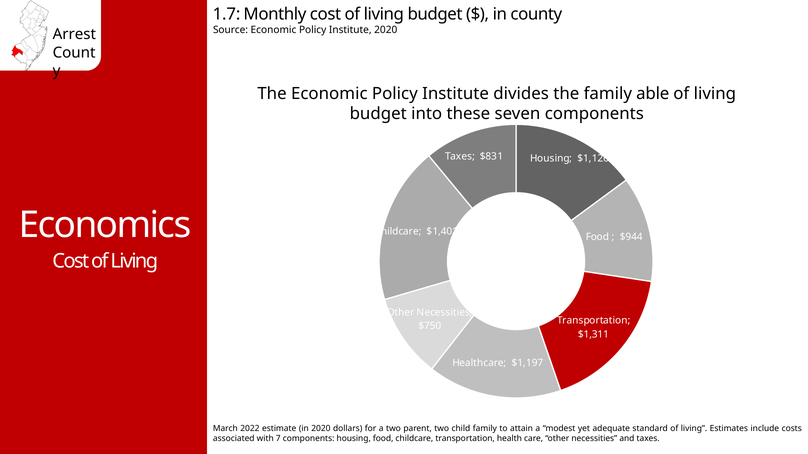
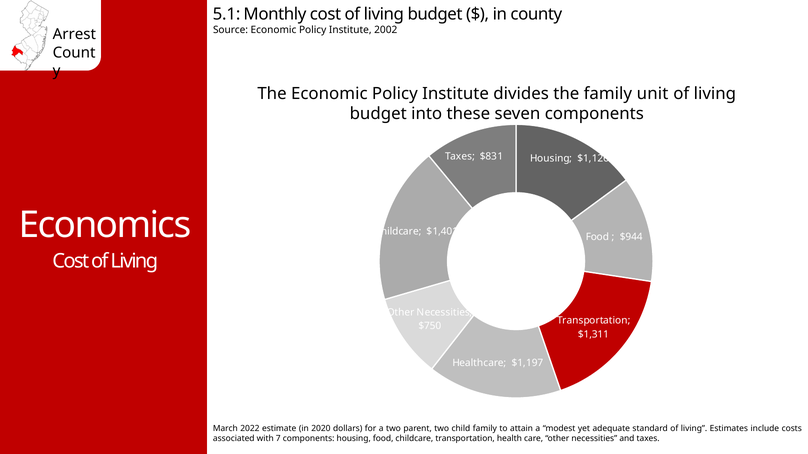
1.7: 1.7 -> 5.1 (227, 14)
Institute 2020: 2020 -> 2002 (386, 30)
able: able -> unit (653, 94)
